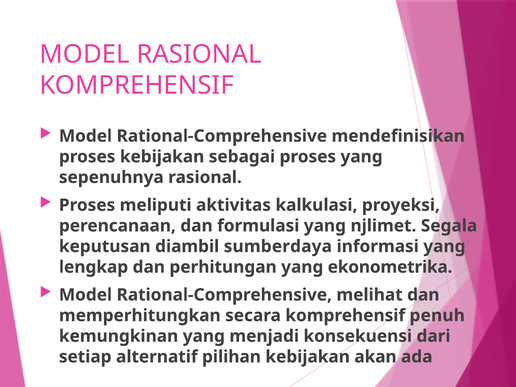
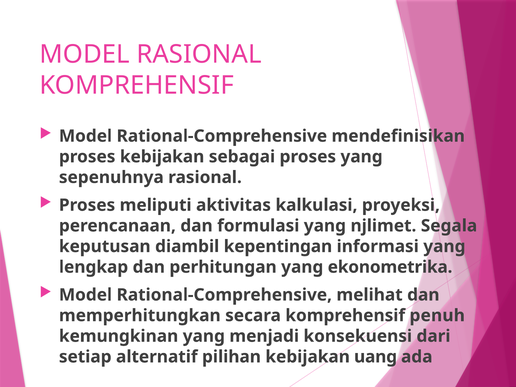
sumberdaya: sumberdaya -> kepentingan (278, 246)
akan: akan -> uang (376, 357)
